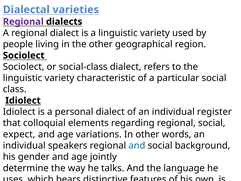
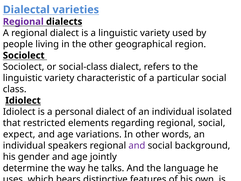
register: register -> isolated (214, 112)
colloquial: colloquial -> restricted (44, 123)
and colour: blue -> purple (137, 145)
